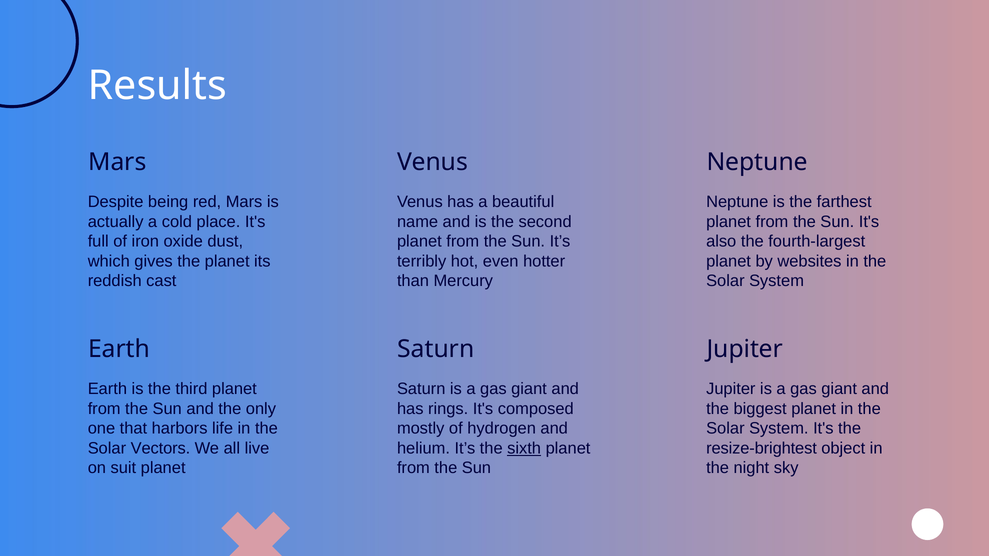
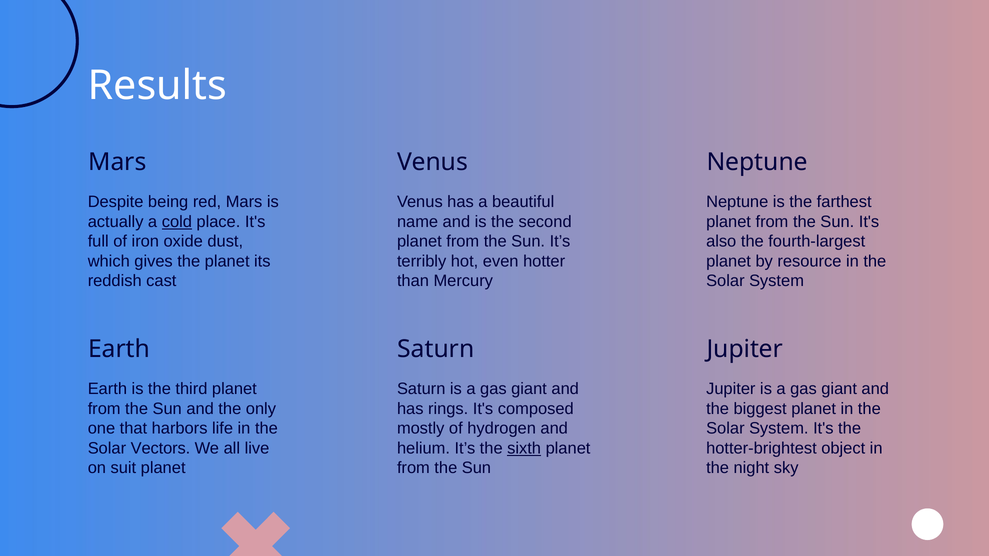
cold underline: none -> present (177, 222)
websites: websites -> resource (809, 261)
resize-brightest: resize-brightest -> hotter-brightest (761, 449)
